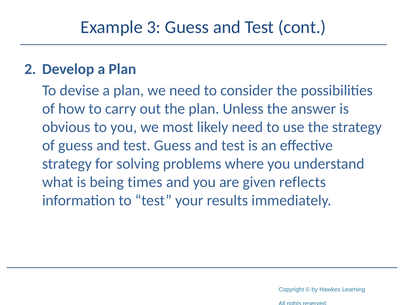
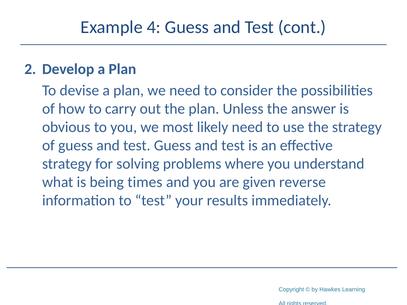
3: 3 -> 4 (154, 27)
reflects: reflects -> reverse (303, 182)
